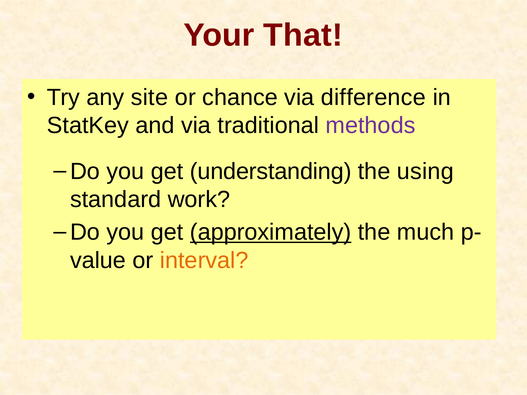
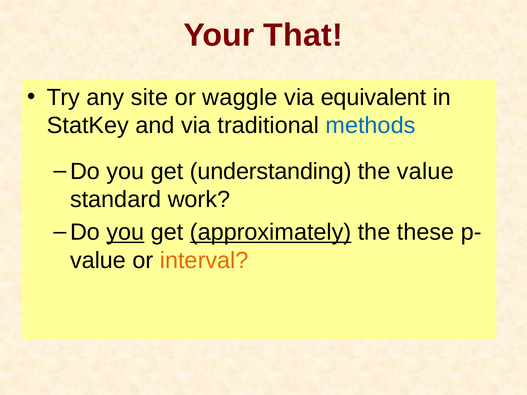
chance: chance -> waggle (240, 97)
difference: difference -> equivalent (374, 97)
methods colour: purple -> blue (371, 125)
the using: using -> value (425, 171)
you underline: none -> present (125, 232)
much: much -> these (426, 232)
